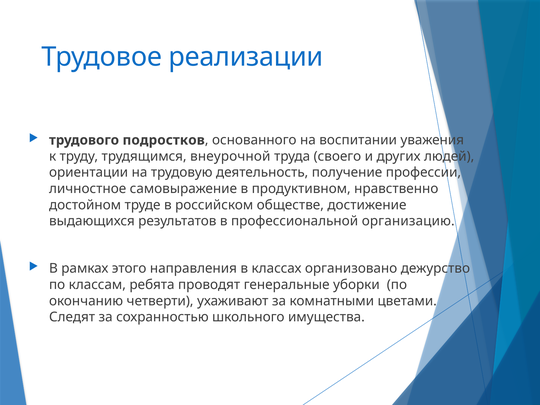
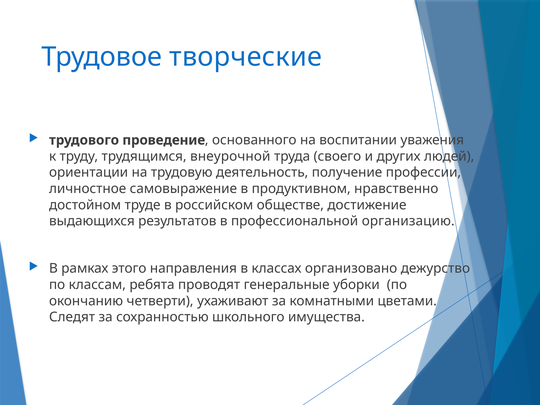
реализации: реализации -> творческие (246, 57)
подростков: подростков -> проведение (164, 140)
